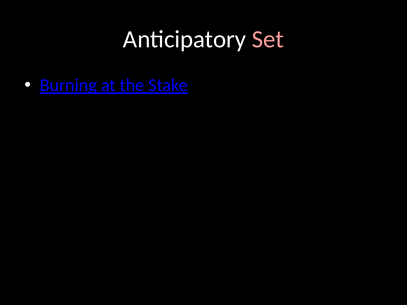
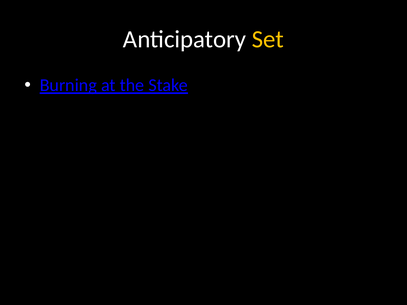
Set colour: pink -> yellow (268, 39)
